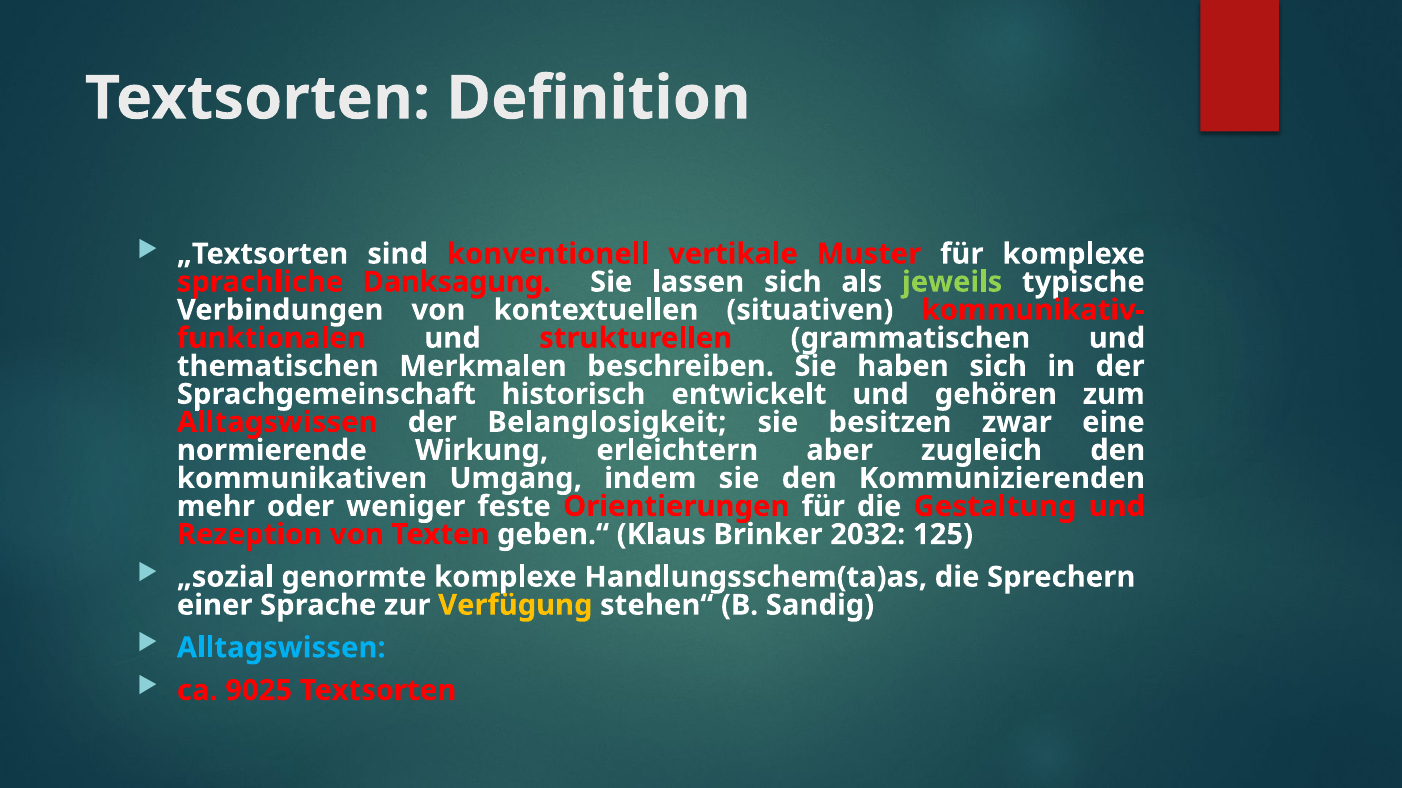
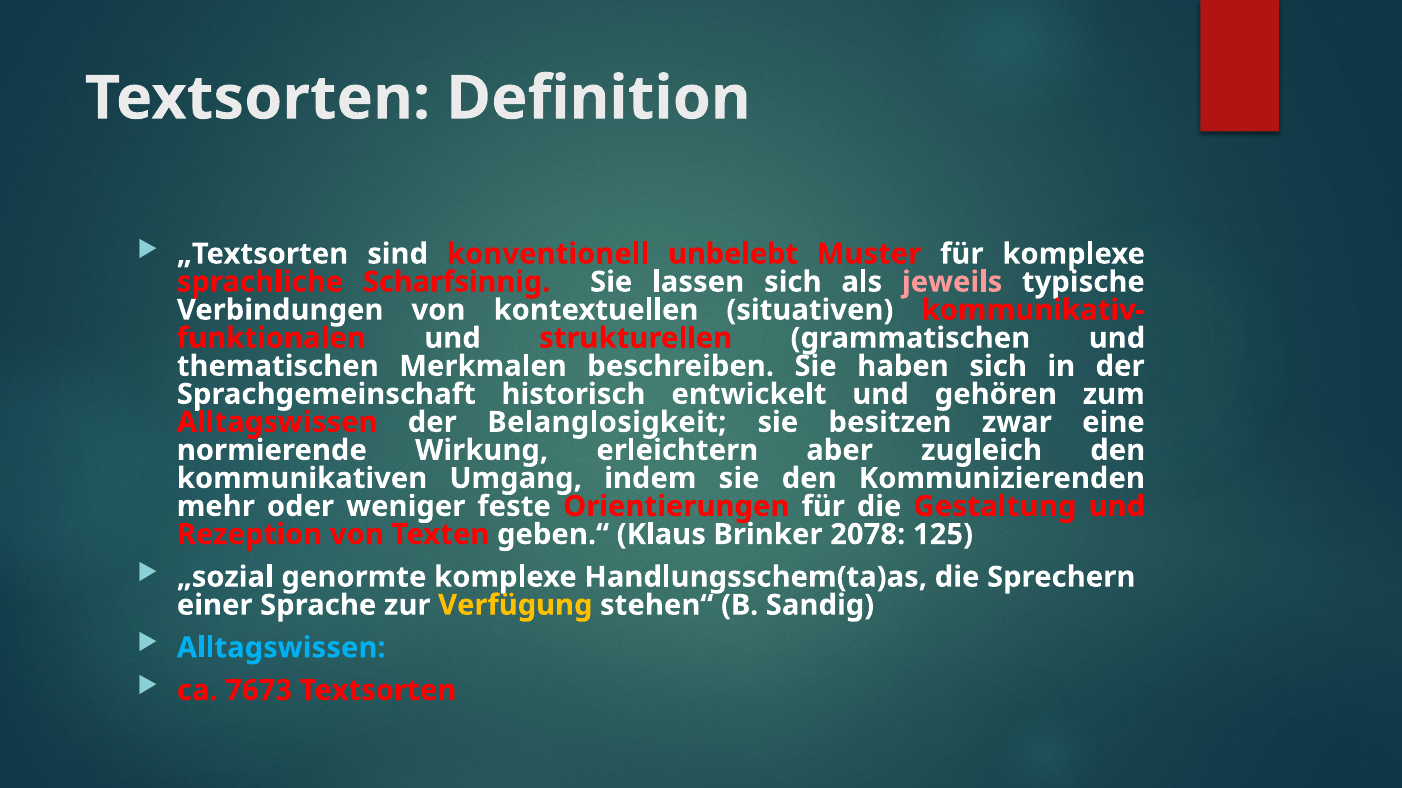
vertikale: vertikale -> unbelebt (733, 254)
Danksagung: Danksagung -> Scharfsinnig (457, 282)
jeweils colour: light green -> pink (952, 282)
2032: 2032 -> 2078 (868, 535)
9025: 9025 -> 7673 (259, 691)
